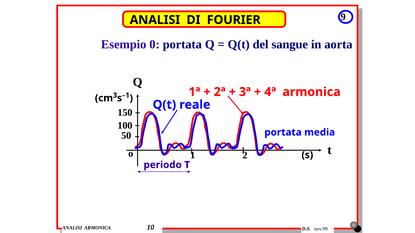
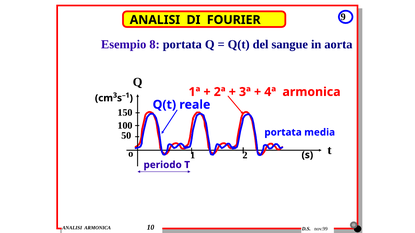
0: 0 -> 8 (155, 45)
